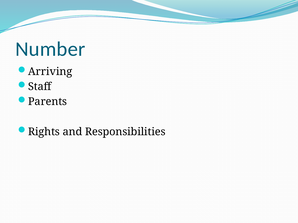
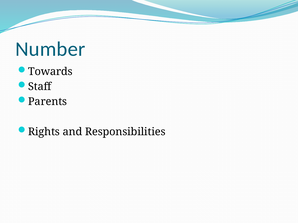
Arriving: Arriving -> Towards (50, 72)
